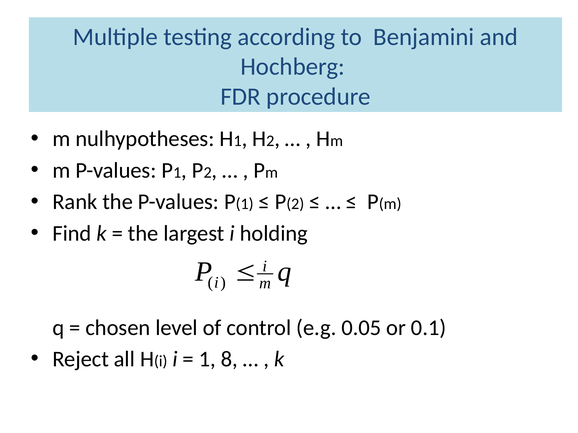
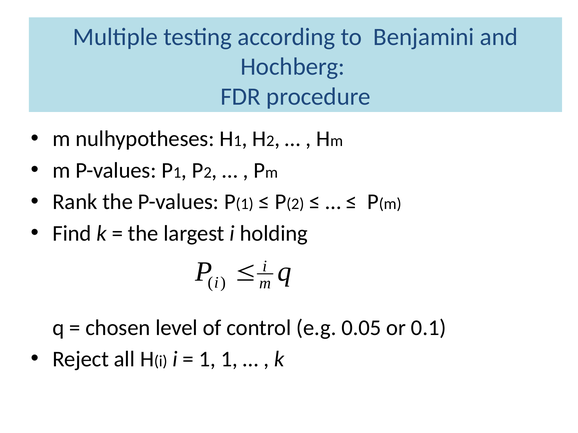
1 8: 8 -> 1 (229, 360)
